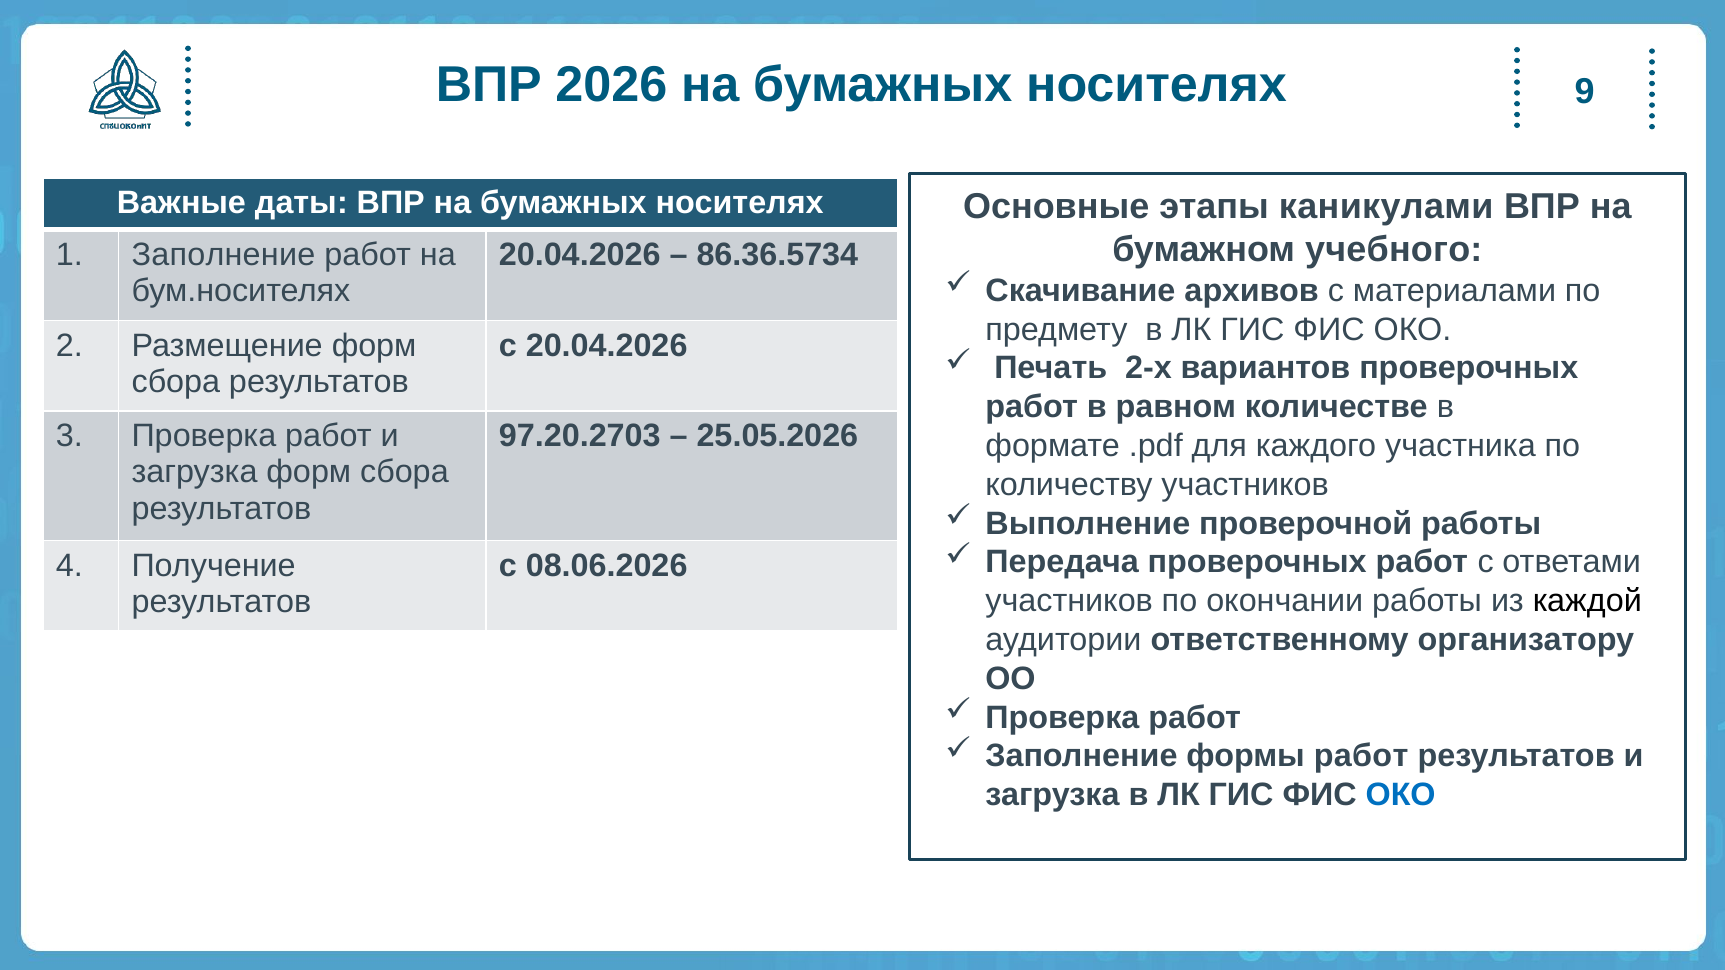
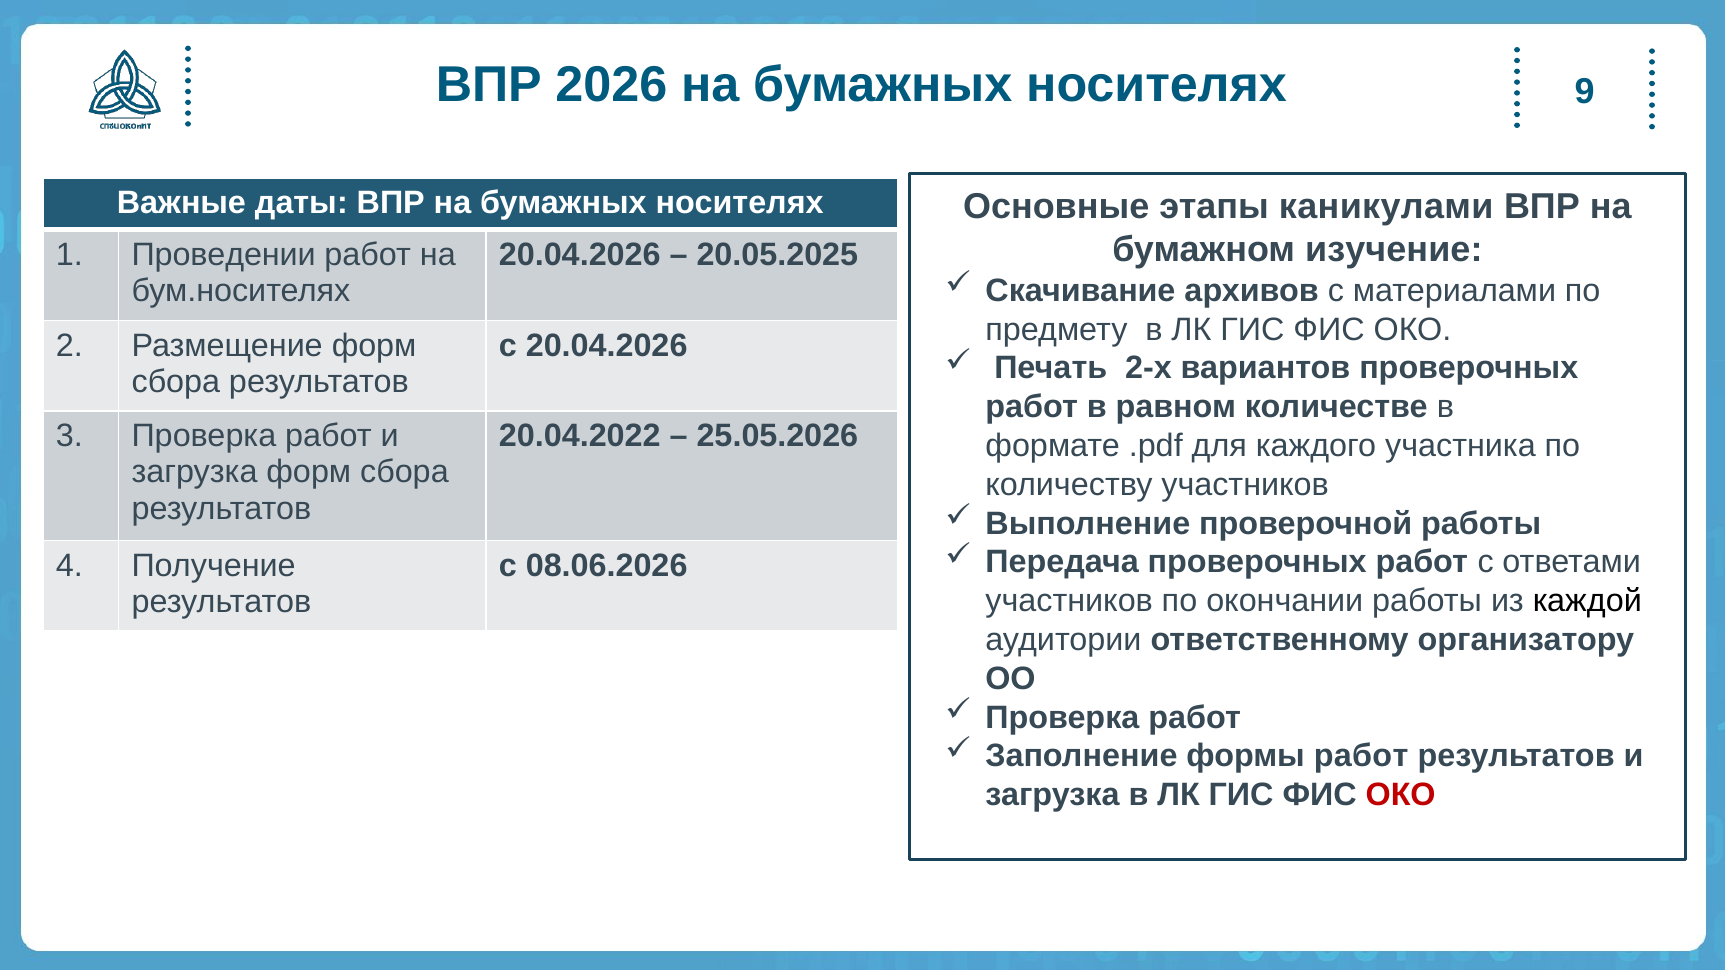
учебного: учебного -> изучение (1394, 250)
1 Заполнение: Заполнение -> Проведении (224, 255)
86.36.5734: 86.36.5734 -> 20.05.2025 (777, 255)
97.20.2703: 97.20.2703 -> 20.04.2022 (580, 436)
ОКО colour: blue -> red (1401, 795)
